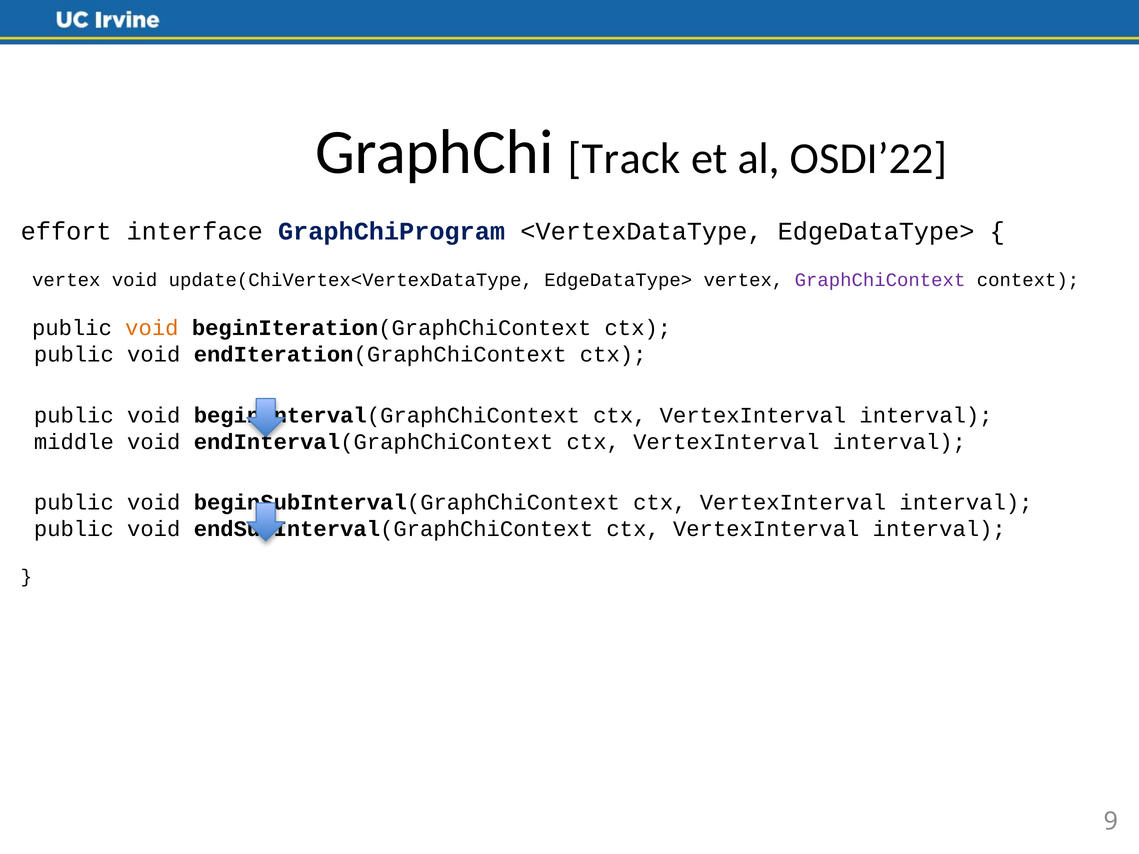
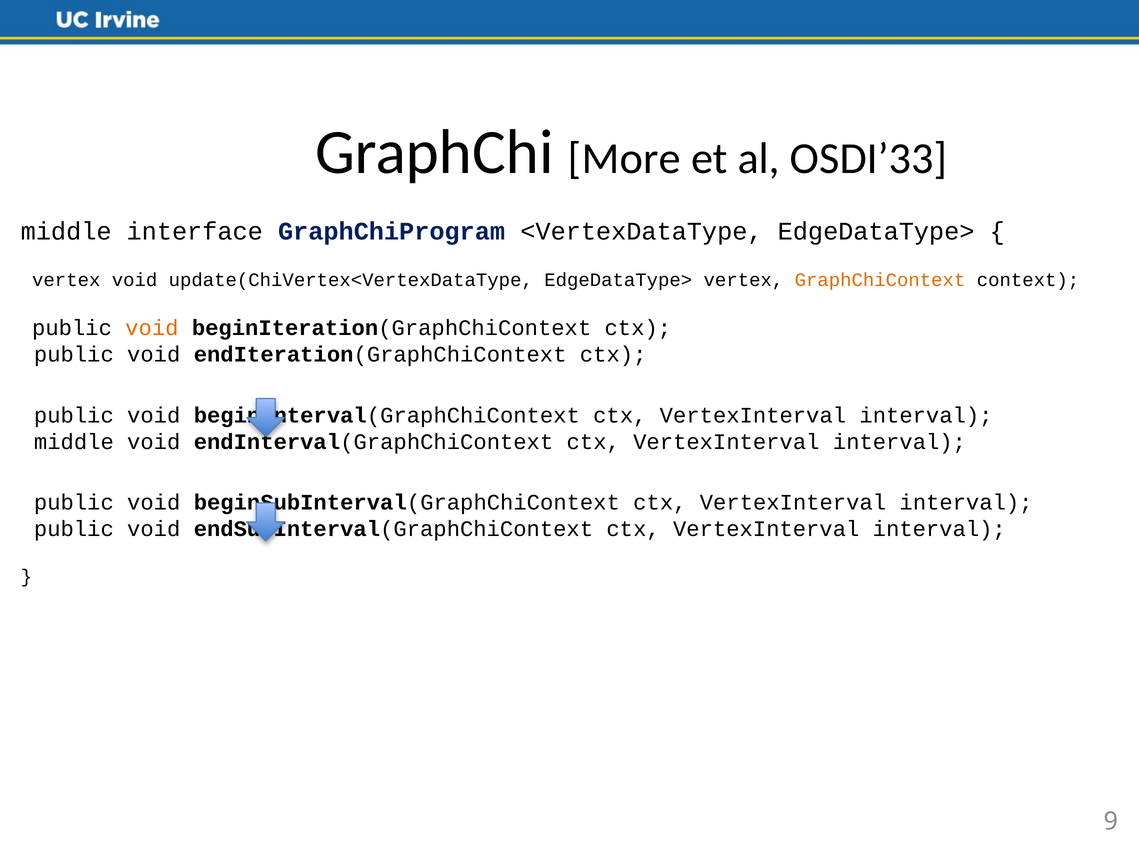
Track: Track -> More (624, 159)
OSDI’22: OSDI’22 -> OSDI’33 (869, 159)
effort: effort -> middle (66, 231)
GraphChiContext colour: purple -> orange (880, 280)
